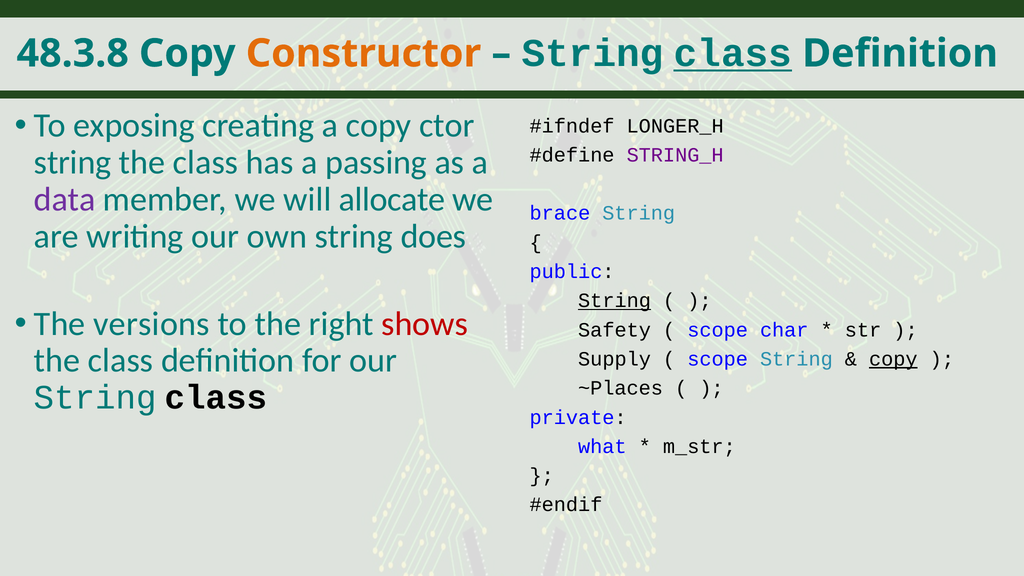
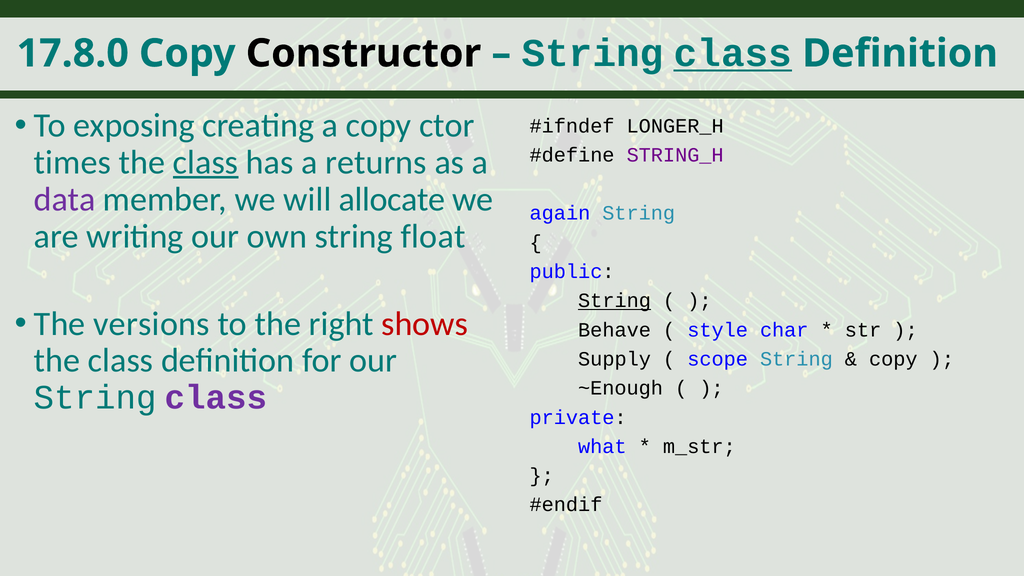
48.3.8: 48.3.8 -> 17.8.0 (73, 53)
Constructor colour: orange -> black (364, 53)
string: string -> times (72, 163)
class underline: none -> present (206, 163)
passing: passing -> returns (376, 163)
brace: brace -> again (560, 213)
does: does -> float (433, 236)
Safety: Safety -> Behave (615, 330)
scope: scope -> style (718, 330)
copy underline: present -> none (893, 359)
~Places: ~Places -> ~Enough (621, 388)
class colour: black -> purple (216, 398)
